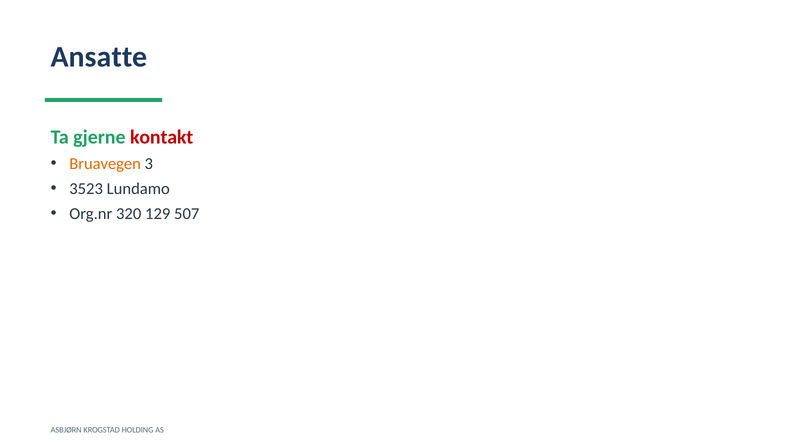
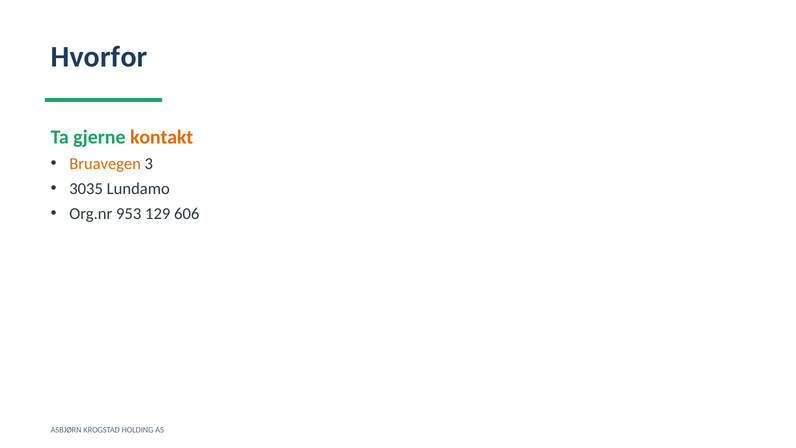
Ansatte: Ansatte -> Hvorfor (99, 57)
kontakt colour: red -> orange (162, 137)
3523: 3523 -> 3035 (86, 189)
320: 320 -> 953 (129, 213)
507: 507 -> 606 (187, 213)
